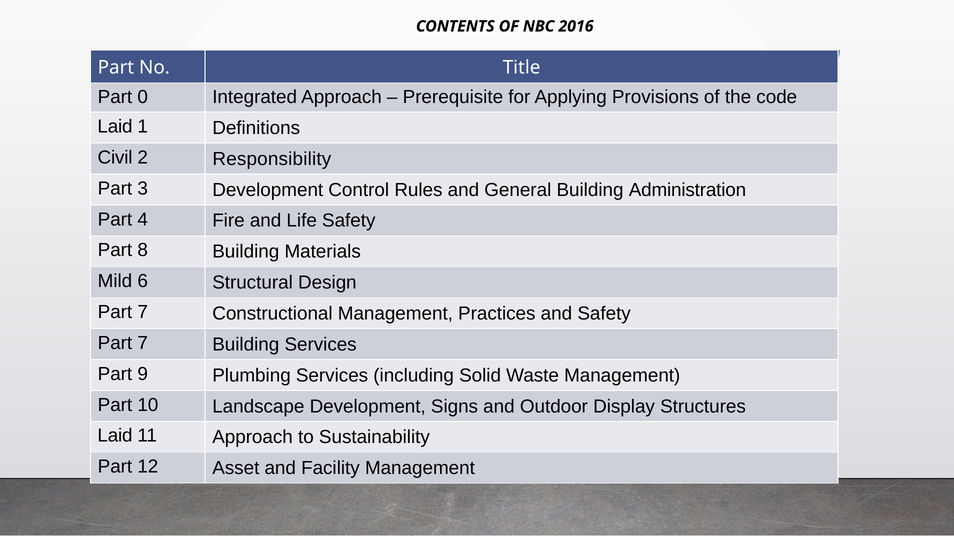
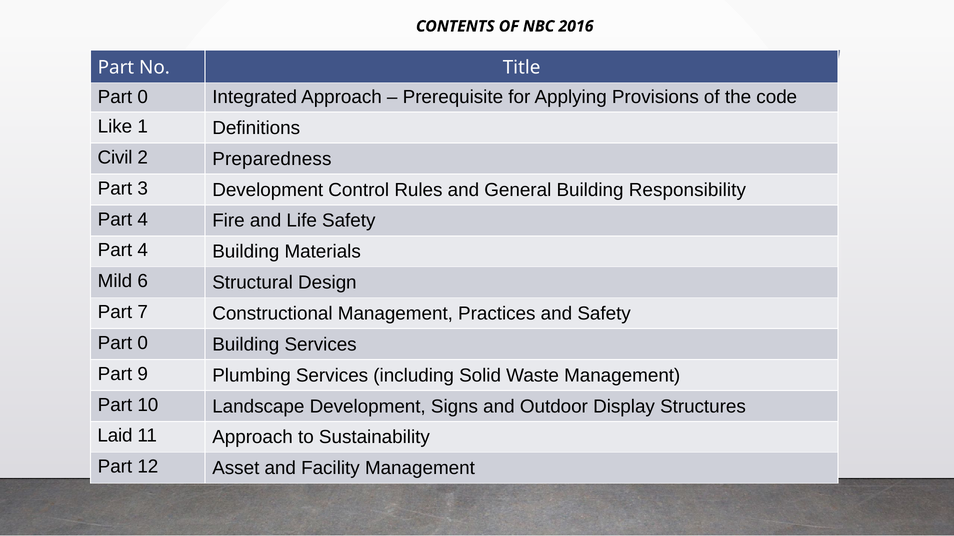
Laid: Laid -> Like (115, 127)
Responsibility: Responsibility -> Preparedness (272, 159)
Administration: Administration -> Responsibility (687, 190)
8: 8 -> 4 (143, 251)
7: 7 -> 0 (143, 343)
